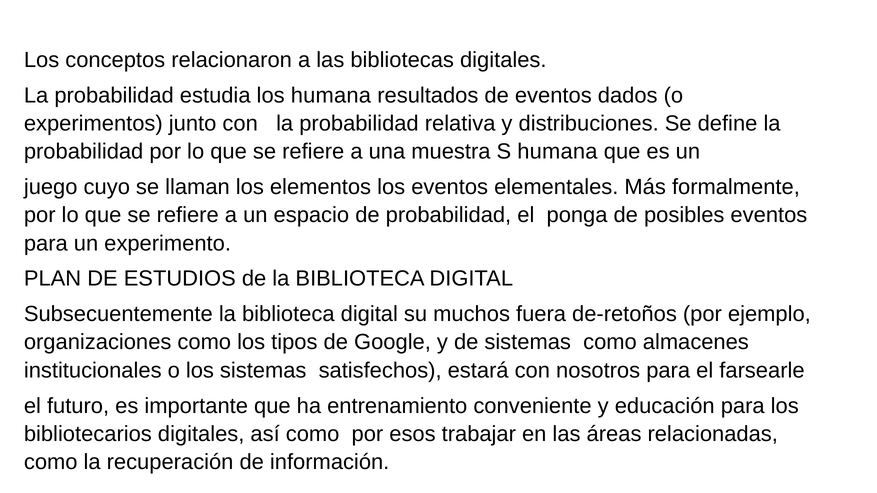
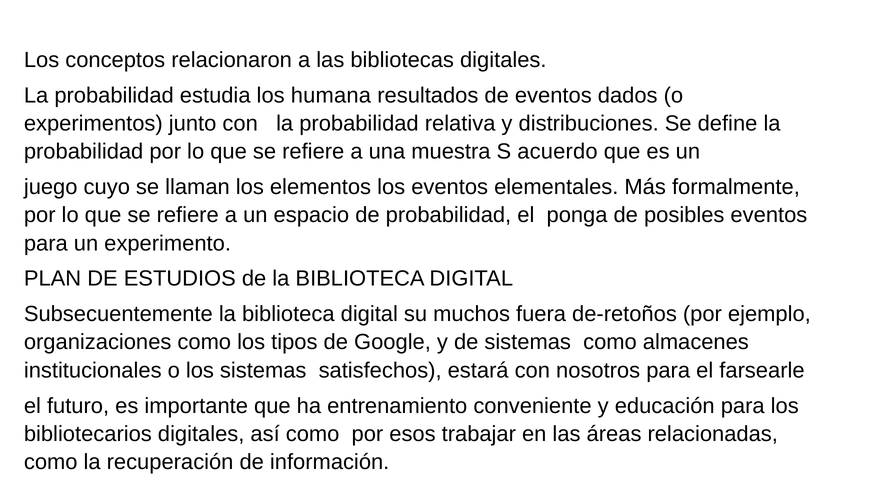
S humana: humana -> acuerdo (557, 152)
